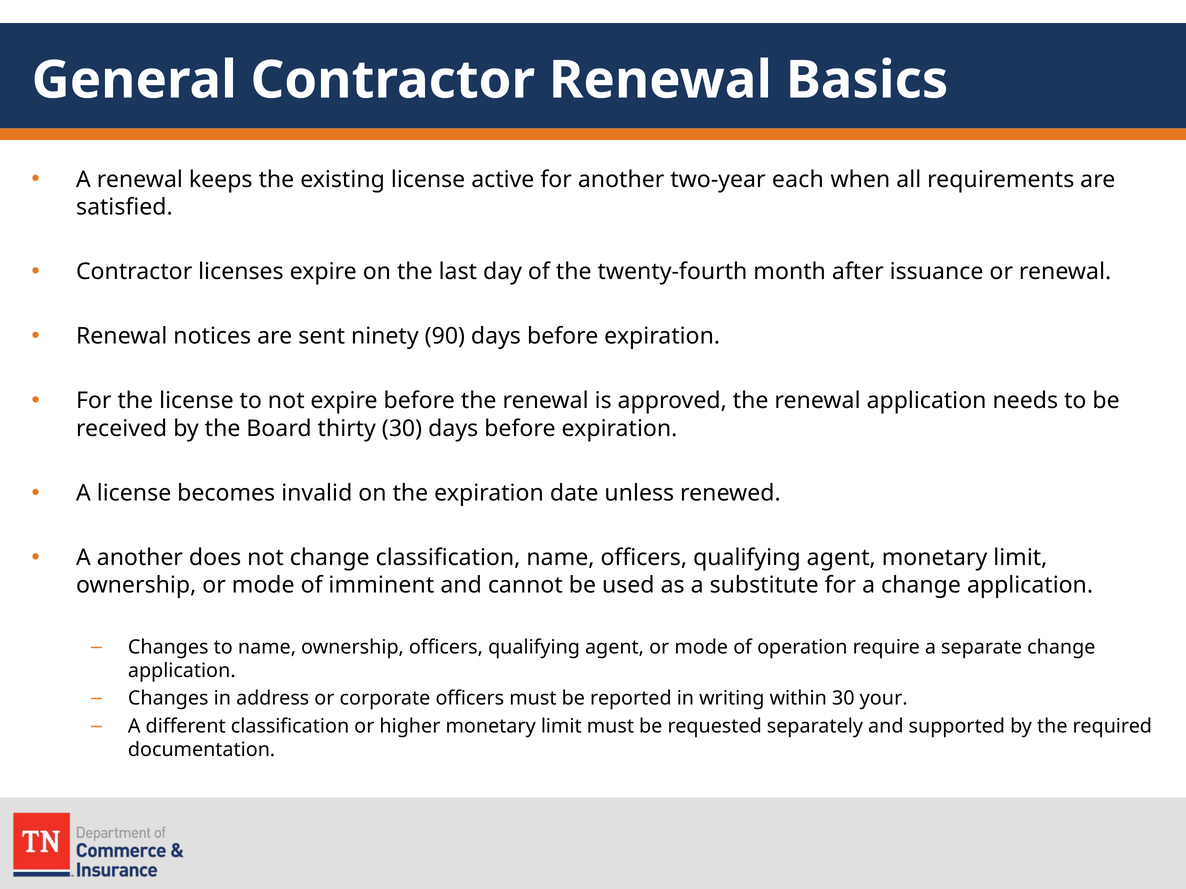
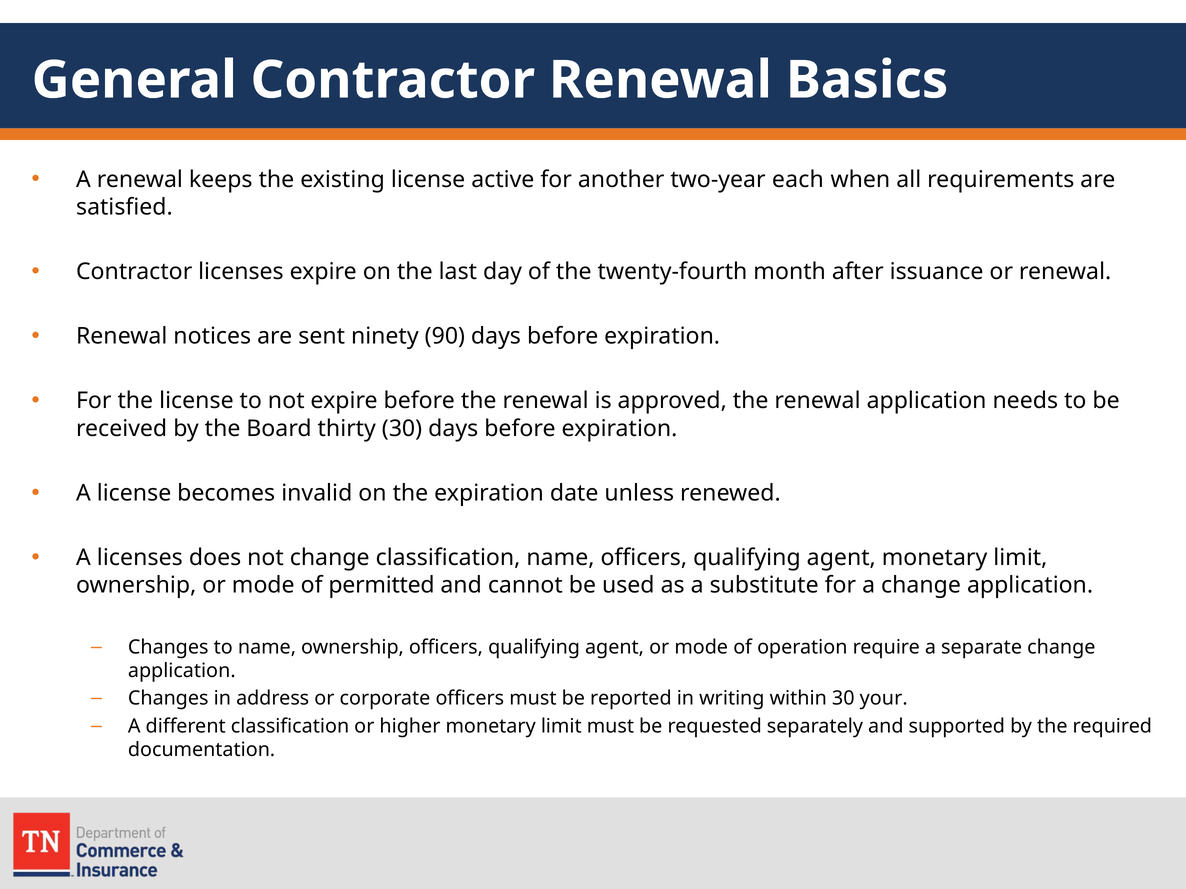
A another: another -> licenses (140, 558)
imminent: imminent -> permitted (382, 586)
